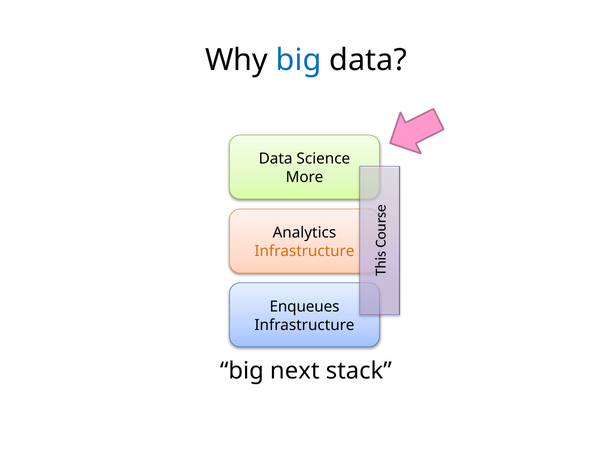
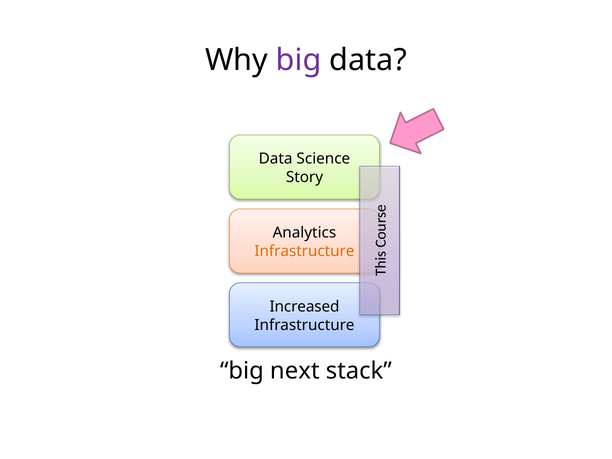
big colour: blue -> purple (299, 60)
More: More -> Story (304, 177)
Enqueues: Enqueues -> Increased (305, 307)
